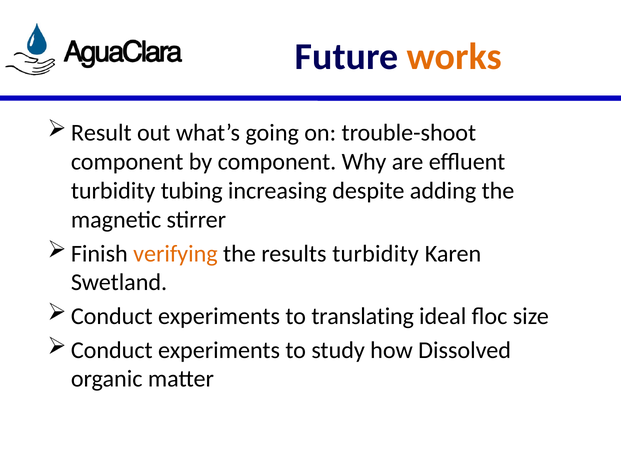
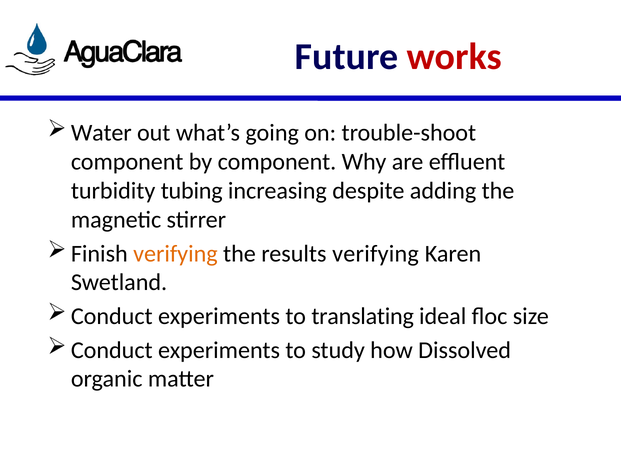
works colour: orange -> red (454, 57)
Result: Result -> Water (101, 133)
results turbidity: turbidity -> verifying (376, 254)
